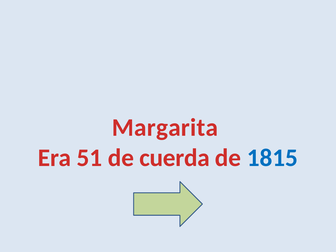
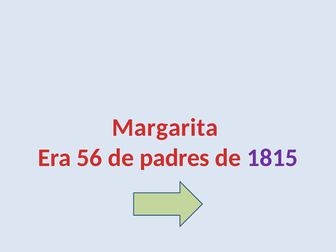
51: 51 -> 56 (89, 158)
cuerda: cuerda -> padres (175, 158)
1815 colour: blue -> purple (272, 158)
